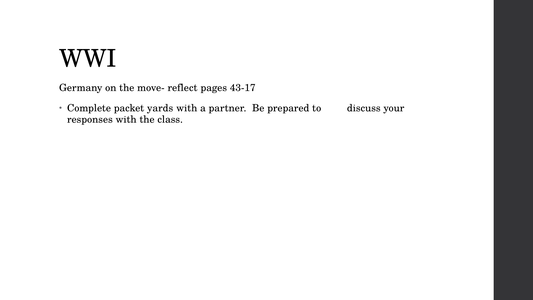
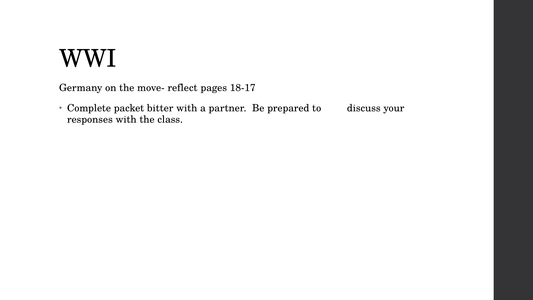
43-17: 43-17 -> 18-17 (243, 88)
yards: yards -> bitter (160, 108)
